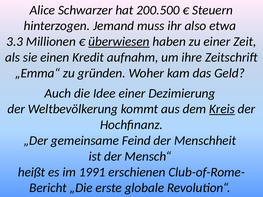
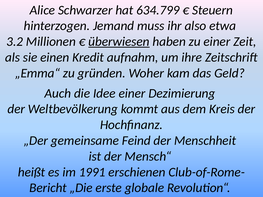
200.500: 200.500 -> 634.799 (158, 10)
3.3: 3.3 -> 3.2 (15, 42)
Kreis underline: present -> none (222, 109)
